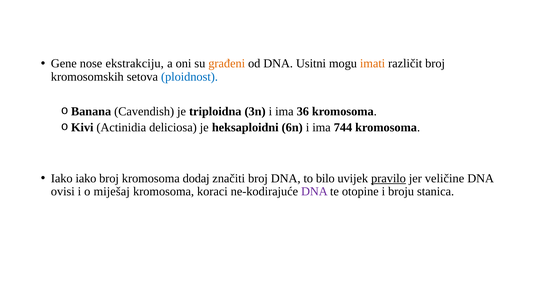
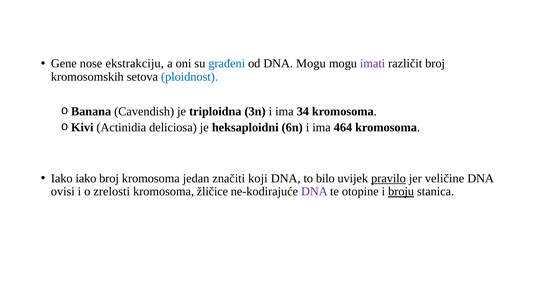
građeni colour: orange -> blue (227, 64)
DNA Usitni: Usitni -> Mogu (311, 64)
imati colour: orange -> purple (373, 64)
36: 36 -> 34 (303, 112)
744: 744 -> 464 (343, 128)
dodaj: dodaj -> jedan (196, 179)
značiti broj: broj -> koji (258, 179)
miješaj: miješaj -> zrelosti (112, 192)
koraci: koraci -> žličice (212, 192)
broju underline: none -> present (401, 192)
